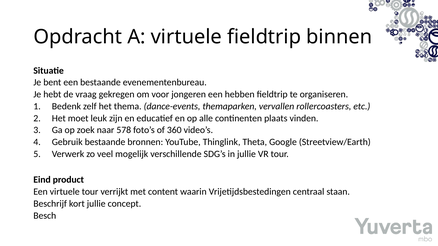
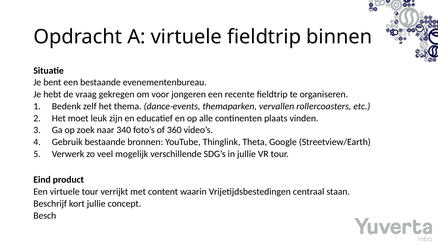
hebben: hebben -> recente (240, 95)
578: 578 -> 340 (124, 130)
